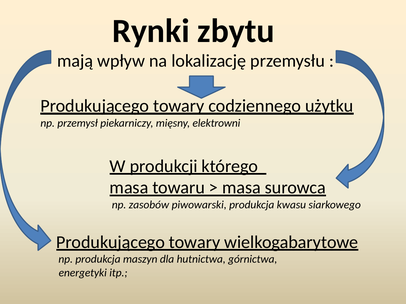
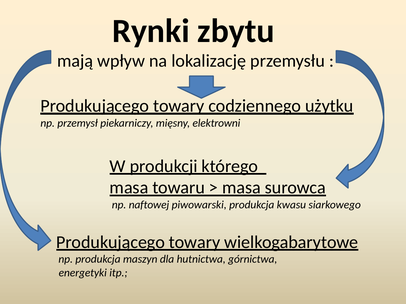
zasobów: zasobów -> naftowej (149, 205)
